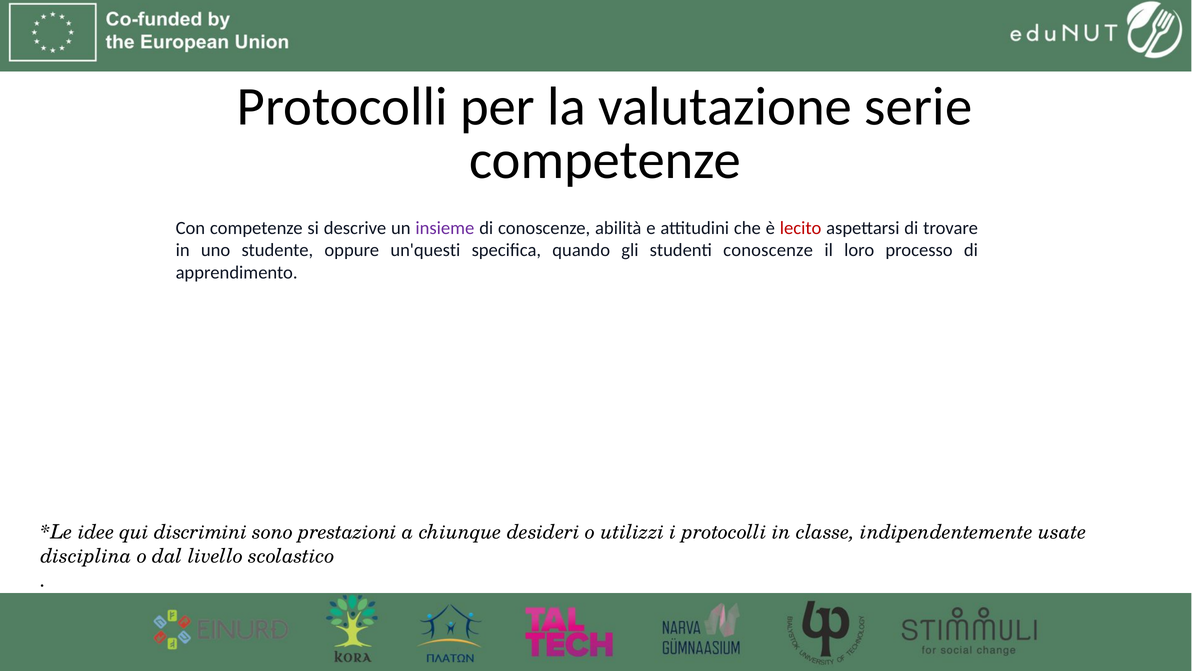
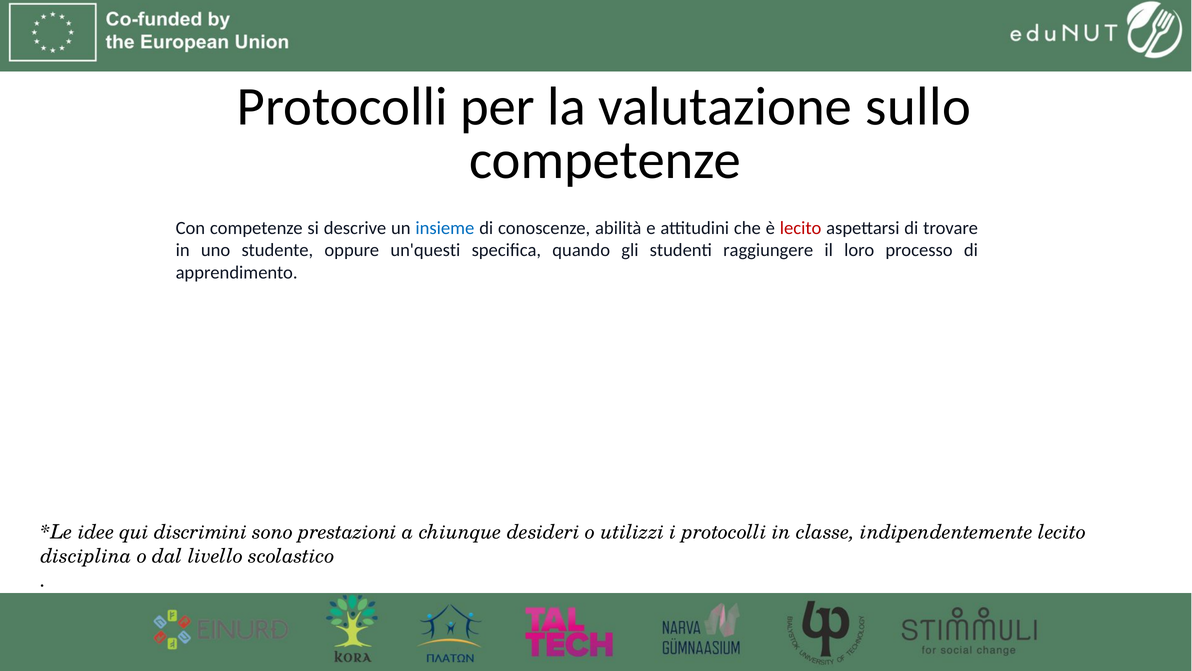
serie: serie -> sullo (918, 107)
insieme colour: purple -> blue (445, 228)
studenti conoscenze: conoscenze -> raggiungere (768, 250)
indipendentemente usate: usate -> lecito (1062, 532)
